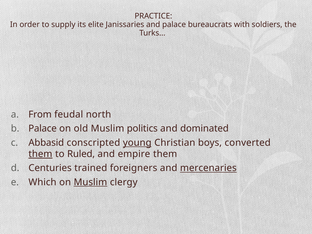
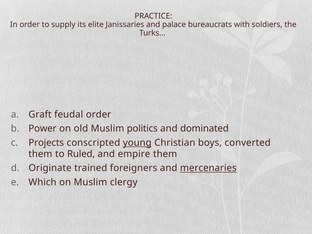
From: From -> Graft (40, 115)
feudal north: north -> order (99, 115)
Palace: Palace -> Power (43, 129)
Abbasid: Abbasid -> Projects (46, 143)
them underline: present -> none (40, 154)
Centuries: Centuries -> Originate (50, 168)
Muslim underline: present -> none (90, 182)
